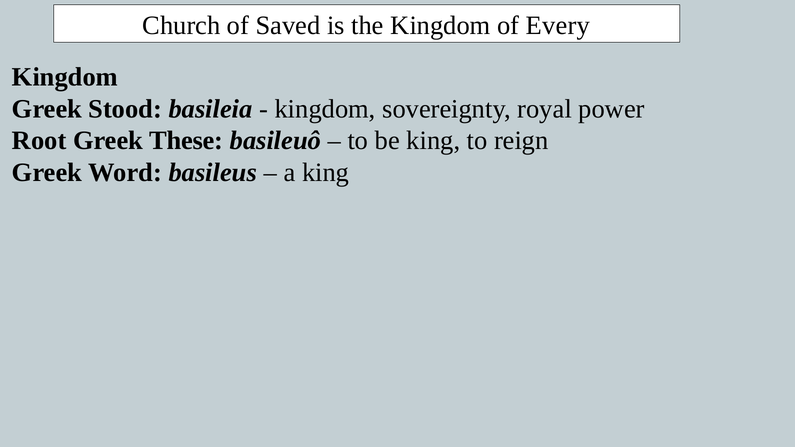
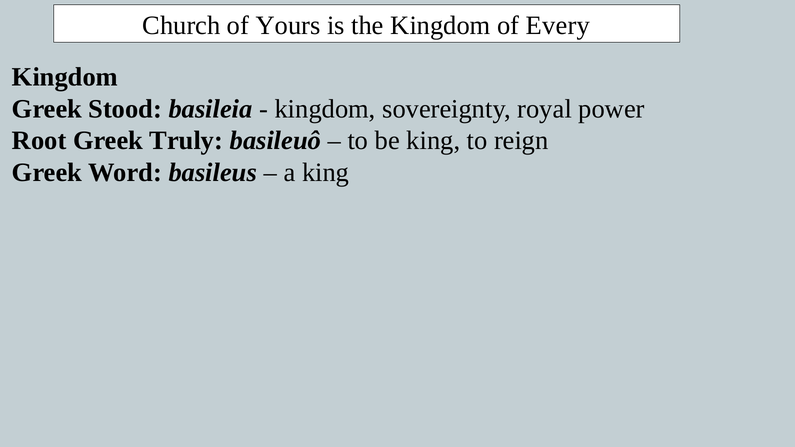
Saved: Saved -> Yours (288, 25)
These: These -> Truly (186, 141)
